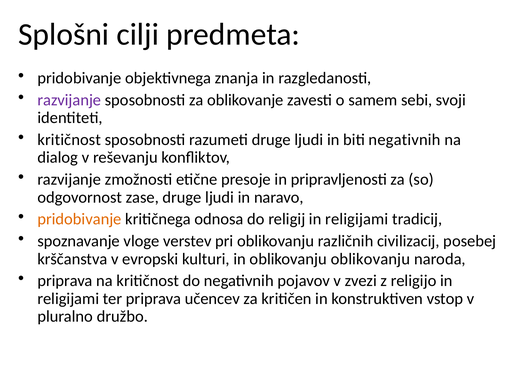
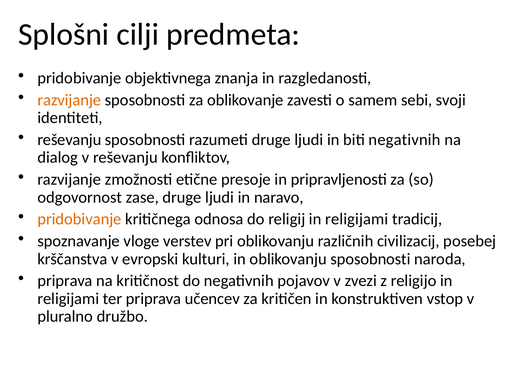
razvijanje colour: purple -> orange (69, 100)
kritičnost: kritičnost -> reševanju (69, 140)
oblikovanju oblikovanju: oblikovanju -> sposobnosti (370, 259)
